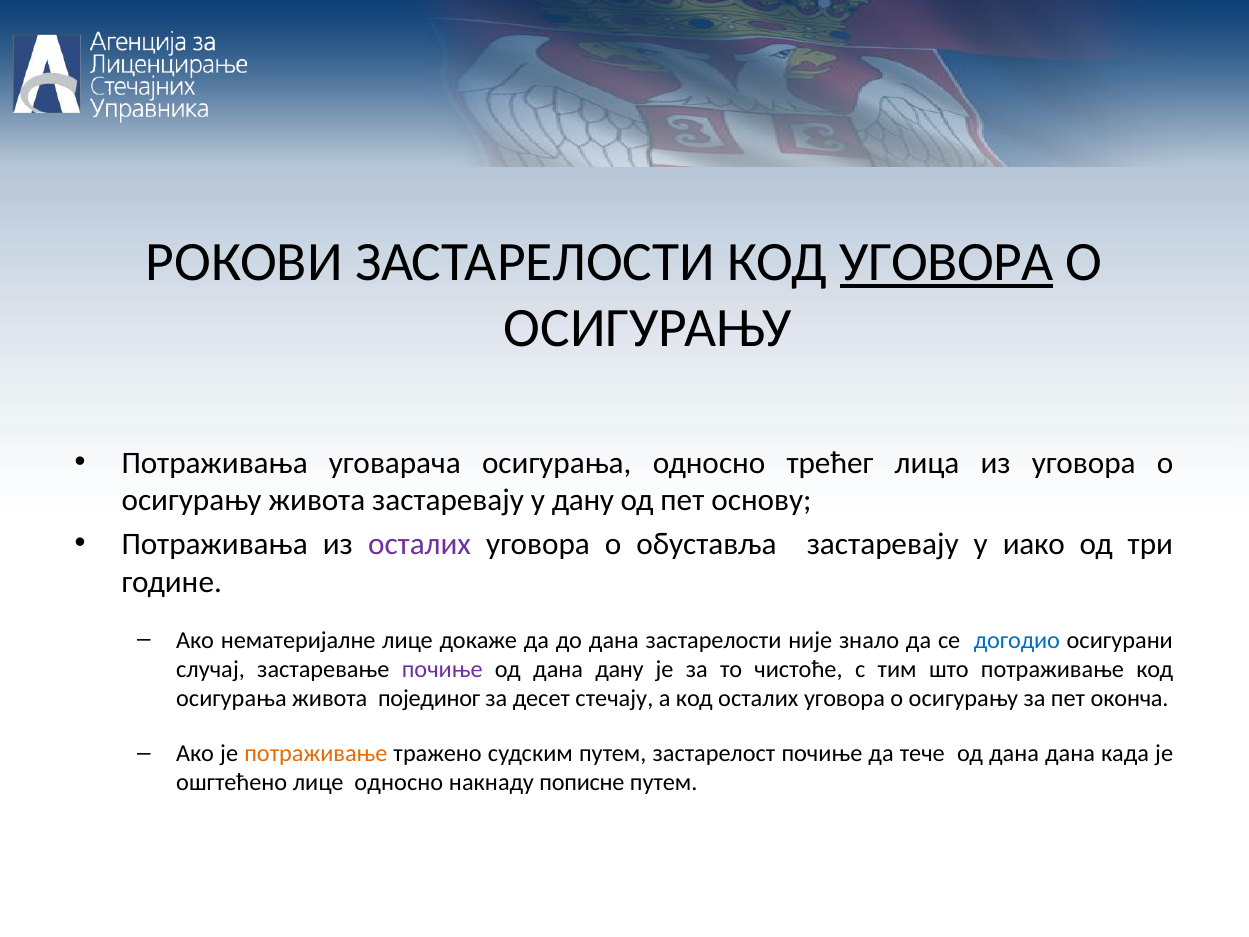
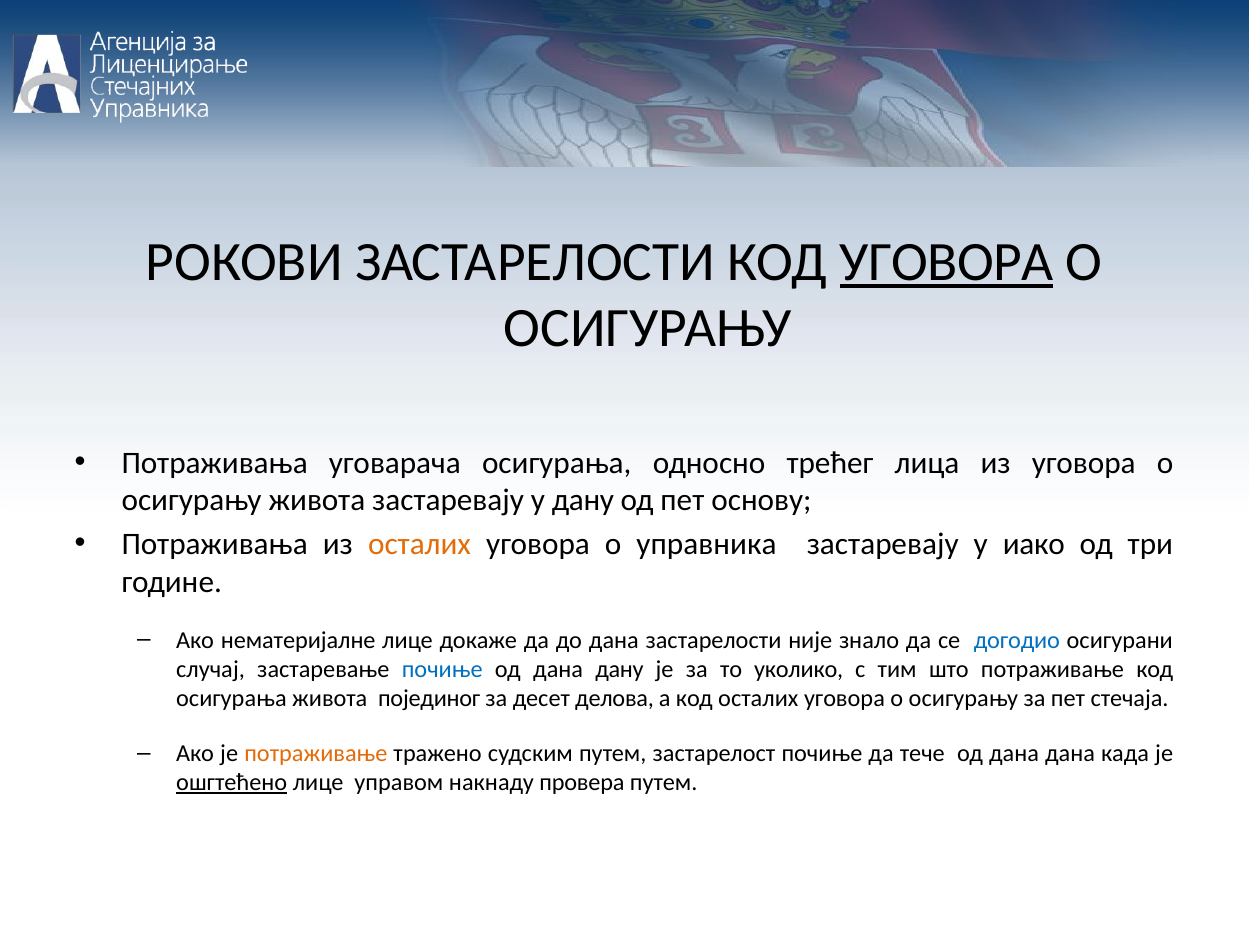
осталих colour: purple -> orange (420, 544)
обуставља: обуставља -> управника (706, 544)
почиње colour: purple -> blue (442, 669)
чистоће: чистоће -> уколико (799, 669)
стечају: стечају -> делова (615, 698)
оконча: оконча -> стечаја (1130, 698)
ошгтећено underline: none -> present (232, 782)
лице односно: односно -> управом (399, 782)
пописне: пописне -> провера (582, 782)
